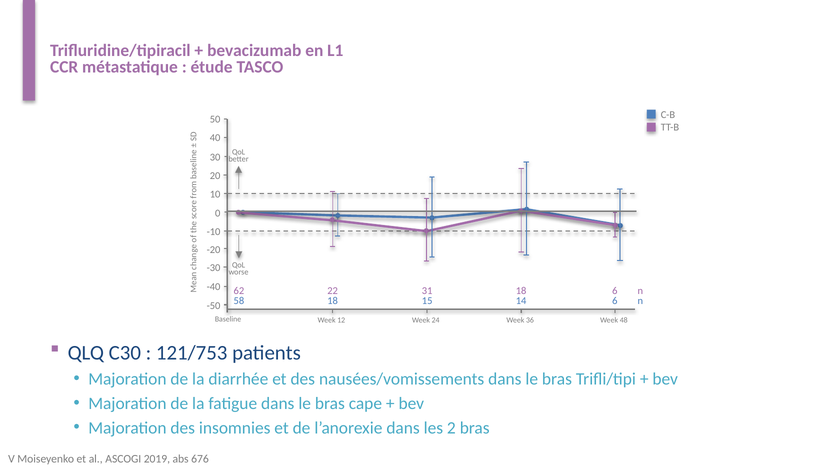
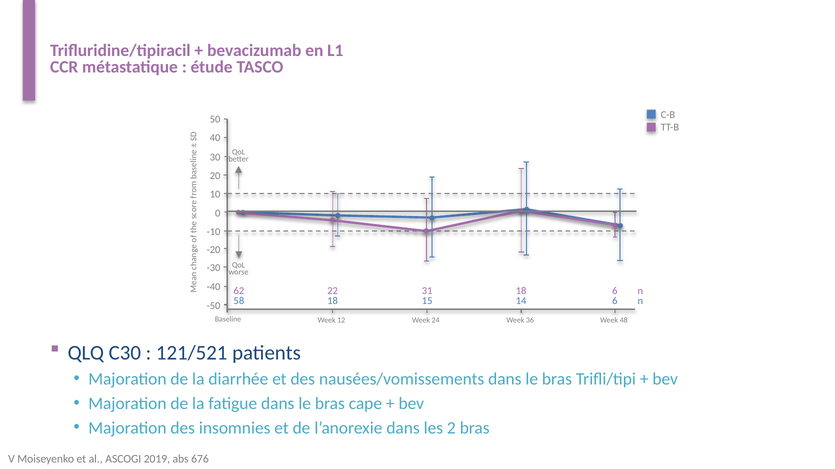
121/753: 121/753 -> 121/521 (192, 354)
